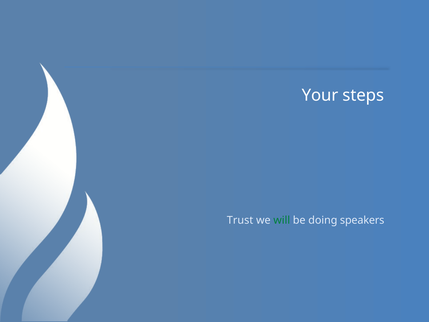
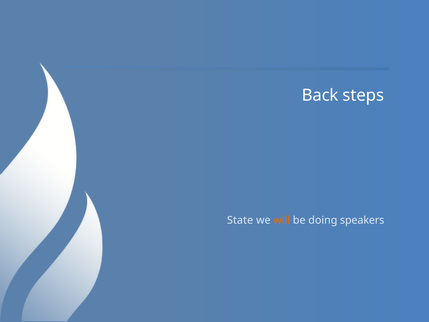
Your: Your -> Back (320, 95)
Trust: Trust -> State (240, 220)
will colour: green -> orange (282, 220)
